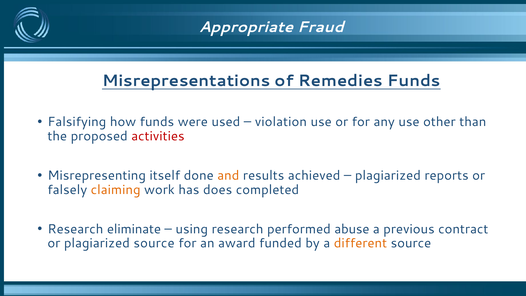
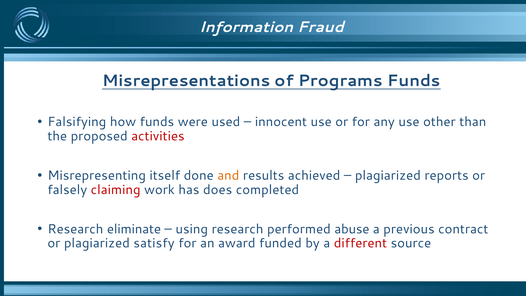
Appropriate: Appropriate -> Information (246, 27)
Remedies: Remedies -> Programs (340, 81)
violation: violation -> innocent (281, 122)
claiming colour: orange -> red (116, 190)
plagiarized source: source -> satisfy (154, 243)
different colour: orange -> red (360, 243)
